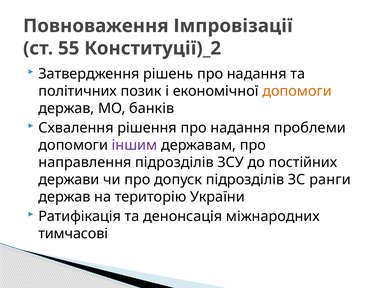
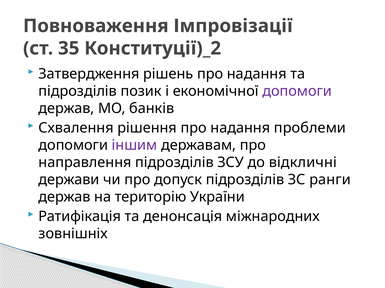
55: 55 -> 35 (69, 48)
політичних: політичних -> підрозділів (78, 91)
допомоги colour: orange -> purple (297, 91)
постійних: постійних -> відкличні (303, 163)
тимчасові: тимчасові -> зовнішніх (73, 234)
